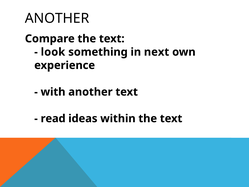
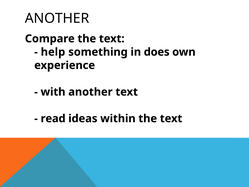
look: look -> help (53, 52)
next: next -> does (157, 52)
